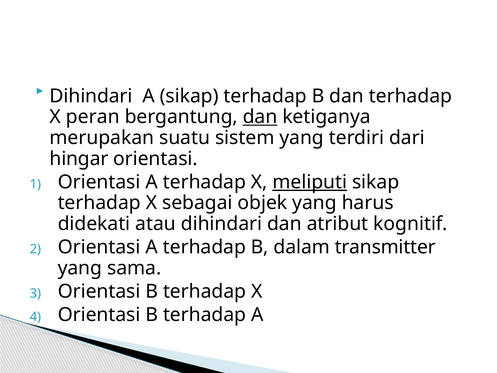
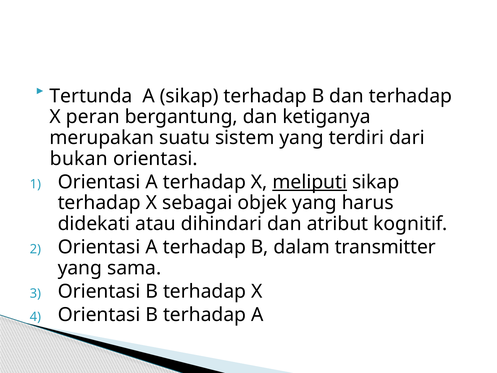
Dihindari: Dihindari -> Tertunda (91, 96)
dan underline: present -> none (260, 117)
hingar: hingar -> bukan (79, 159)
